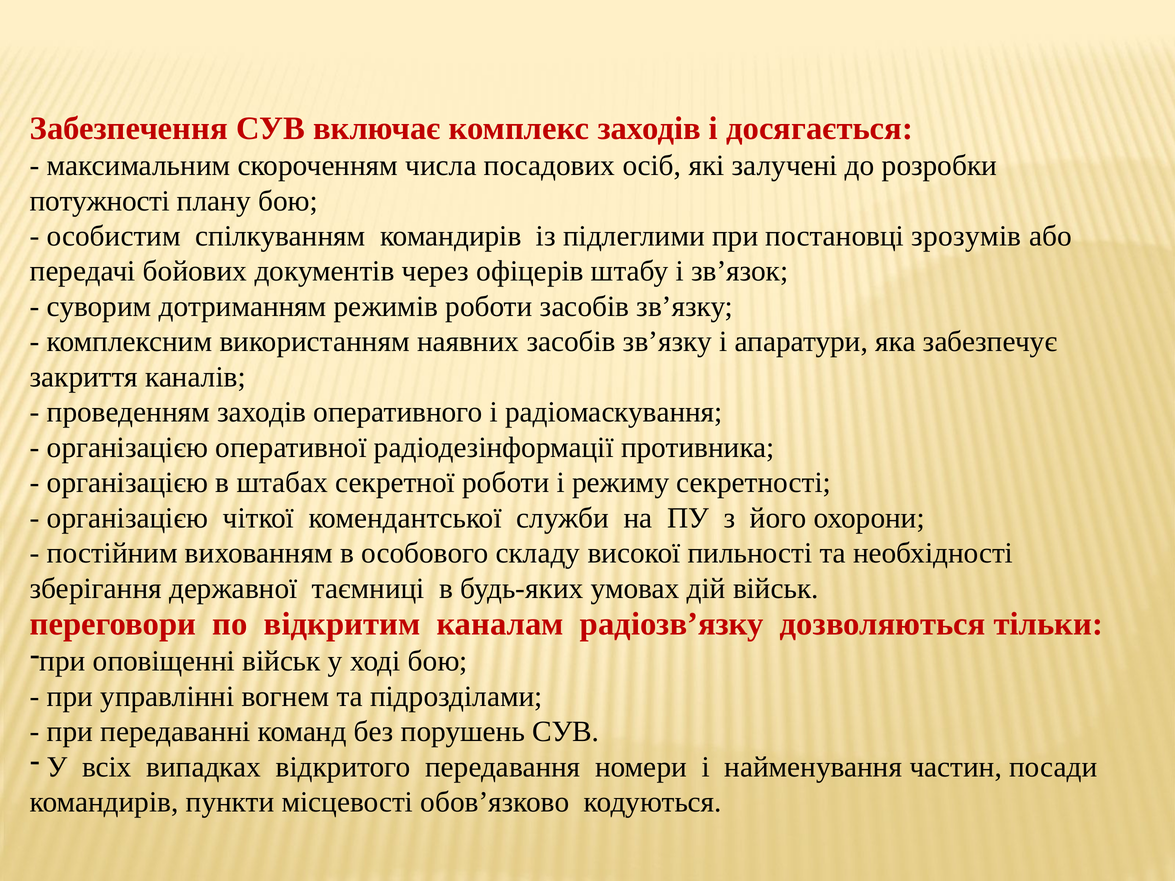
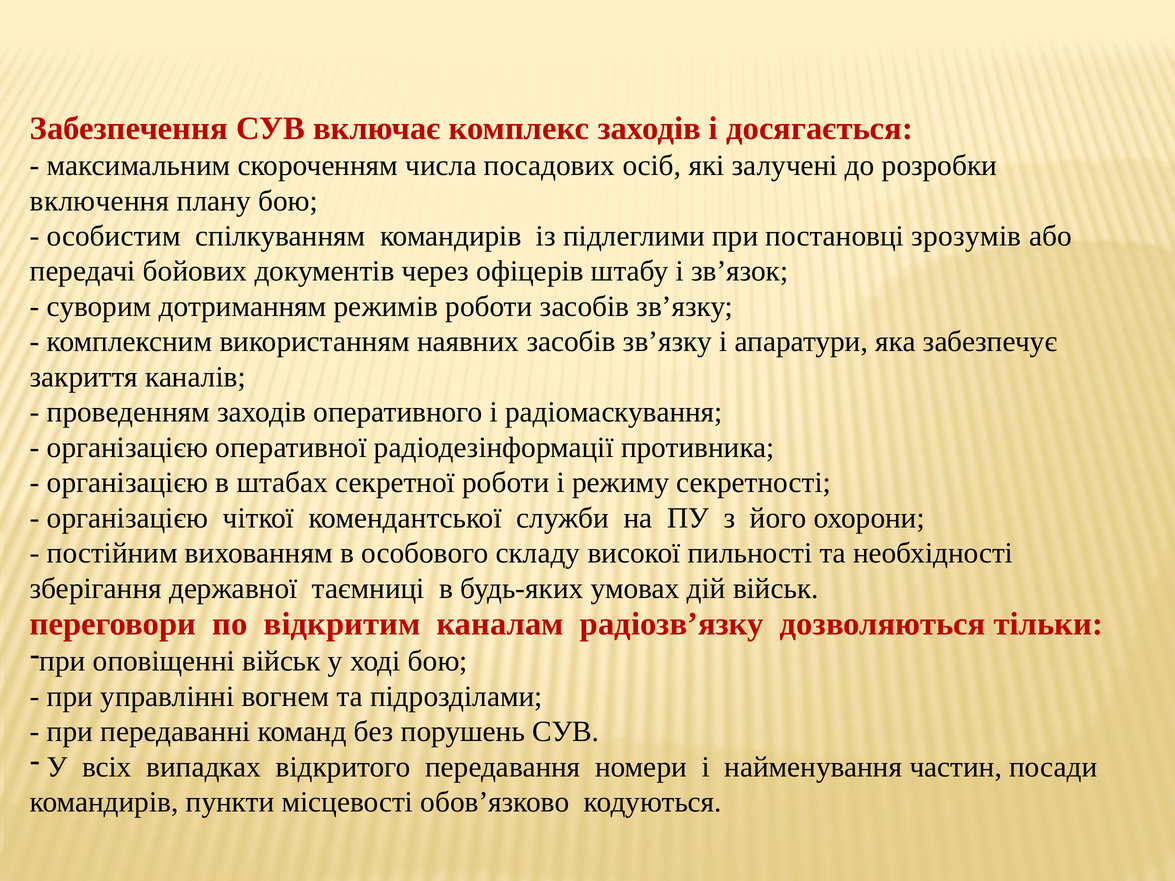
потужності: потужності -> включення (100, 201)
